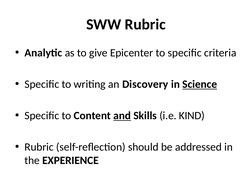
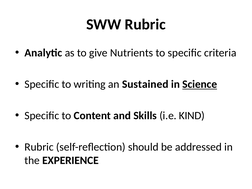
Epicenter: Epicenter -> Nutrients (132, 53)
Discovery: Discovery -> Sustained (145, 84)
and underline: present -> none (122, 116)
